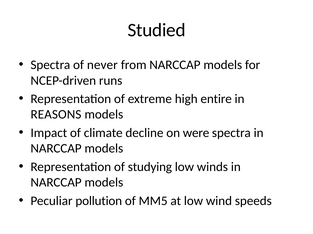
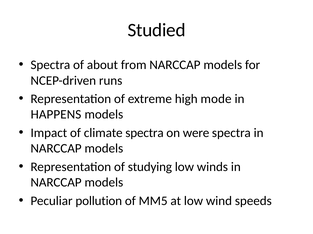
never: never -> about (102, 65)
entire: entire -> mode (216, 99)
REASONS: REASONS -> HAPPENS (56, 115)
climate decline: decline -> spectra (144, 133)
